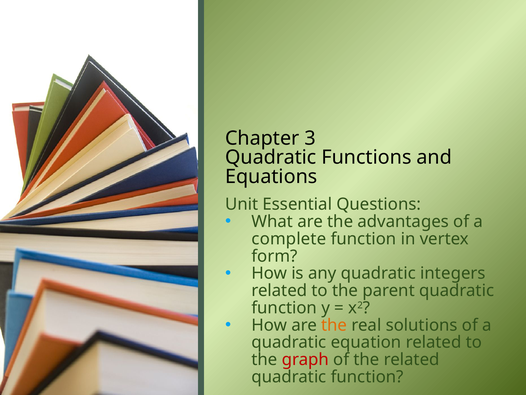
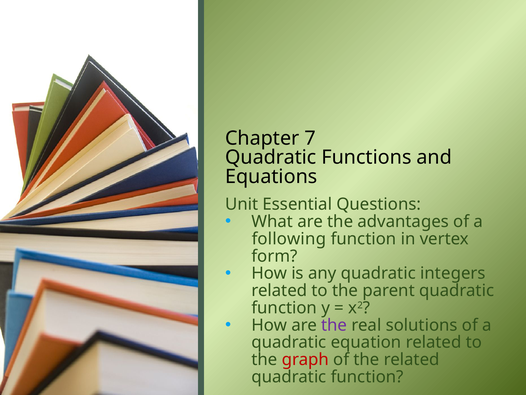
3: 3 -> 7 (310, 138)
complete: complete -> following (289, 239)
the colour: orange -> purple (334, 325)
